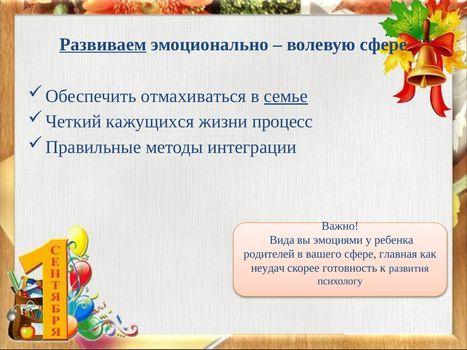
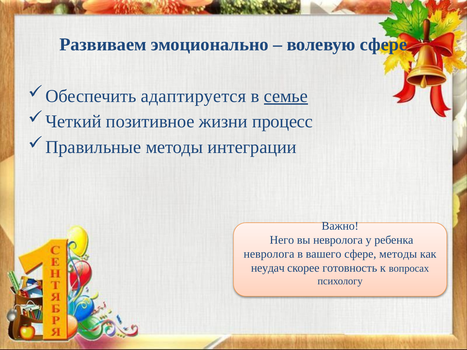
Развиваем underline: present -> none (103, 44)
отмахиваться: отмахиваться -> адаптируется (194, 96)
кажущихся: кажущихся -> позитивное (150, 122)
Вида: Вида -> Него (282, 240)
вы эмоциями: эмоциями -> невролога (338, 240)
родителей: родителей -> невролога (269, 254)
сфере главная: главная -> методы (398, 254)
развития: развития -> вопросах (409, 269)
